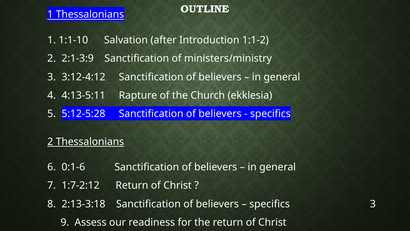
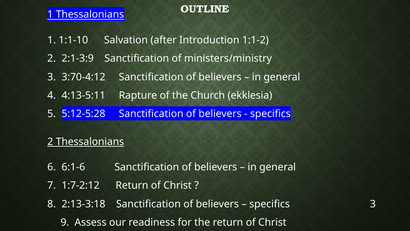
3:12-4:12: 3:12-4:12 -> 3:70-4:12 (83, 77)
0:1-6: 0:1-6 -> 6:1-6 (73, 167)
